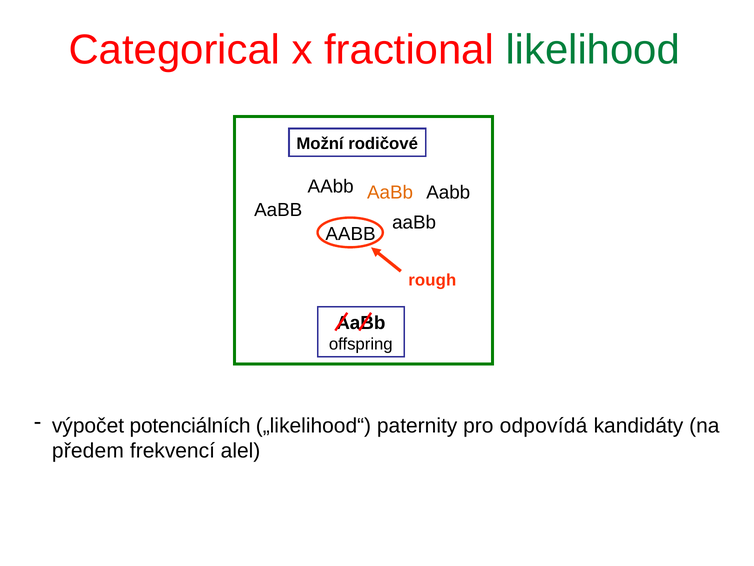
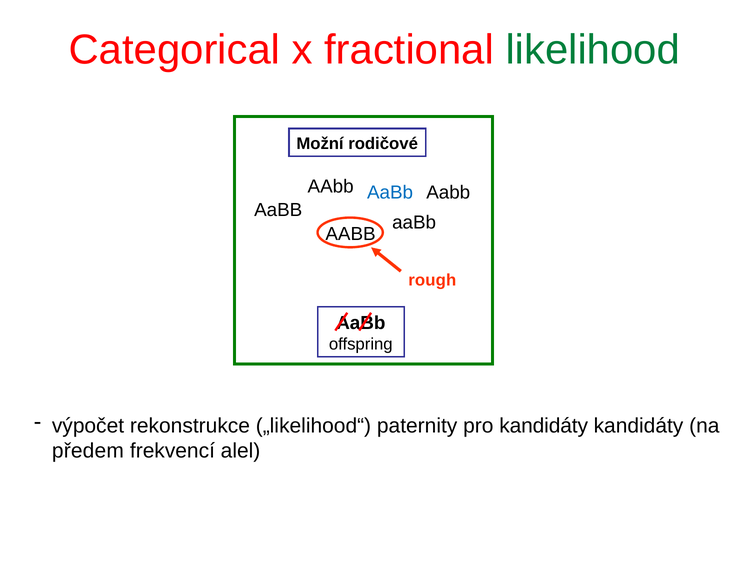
AaBb colour: orange -> blue (390, 192)
potenciálních: potenciálních -> rekonstrukce (190, 425)
pro odpovídá: odpovídá -> kandidáty (544, 425)
